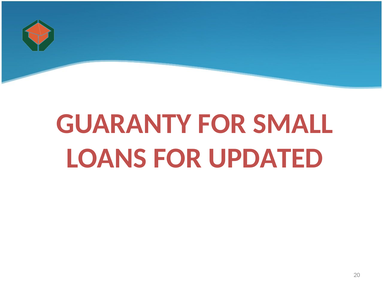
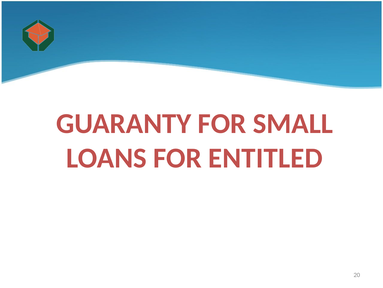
UPDATED: UPDATED -> ENTITLED (265, 158)
